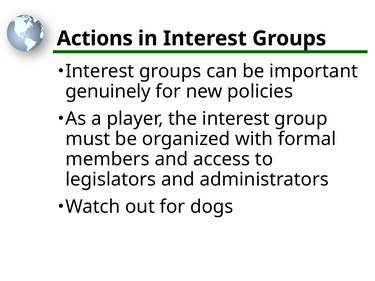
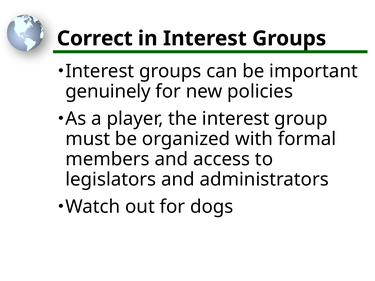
Actions: Actions -> Correct (95, 39)
